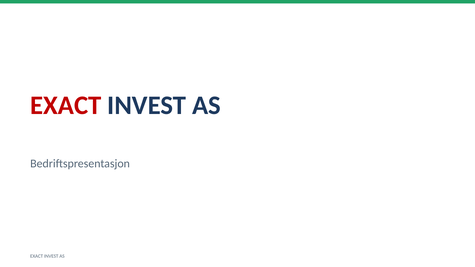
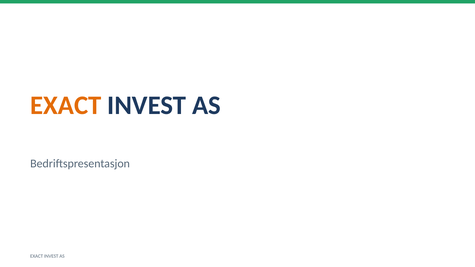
EXACT colour: red -> orange (66, 105)
